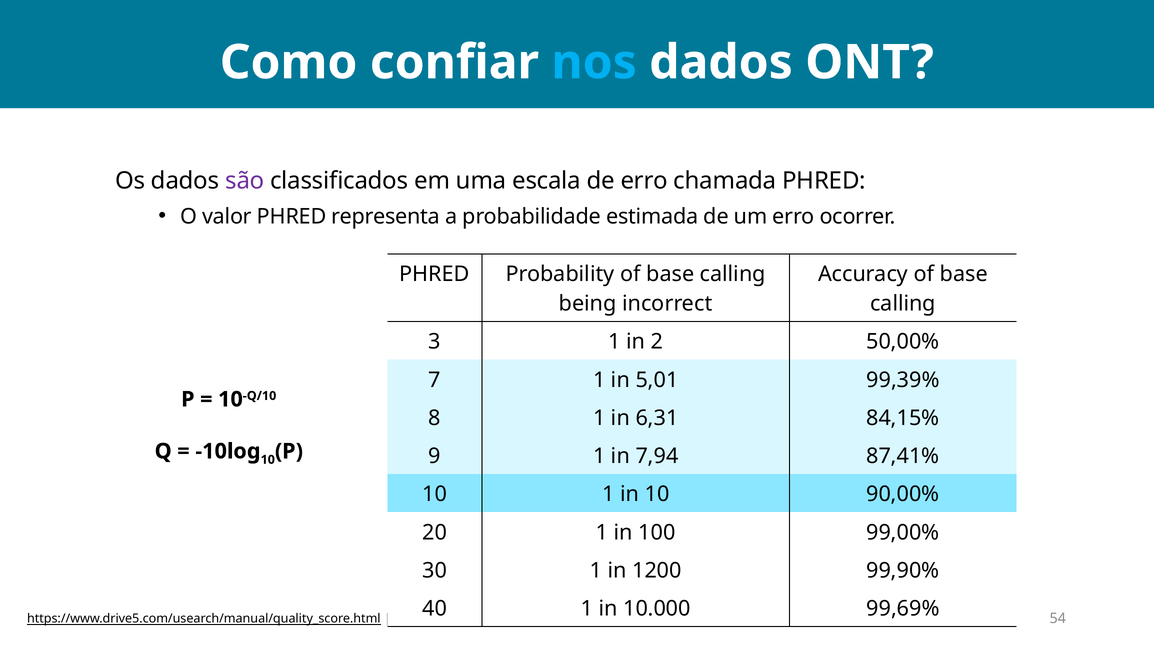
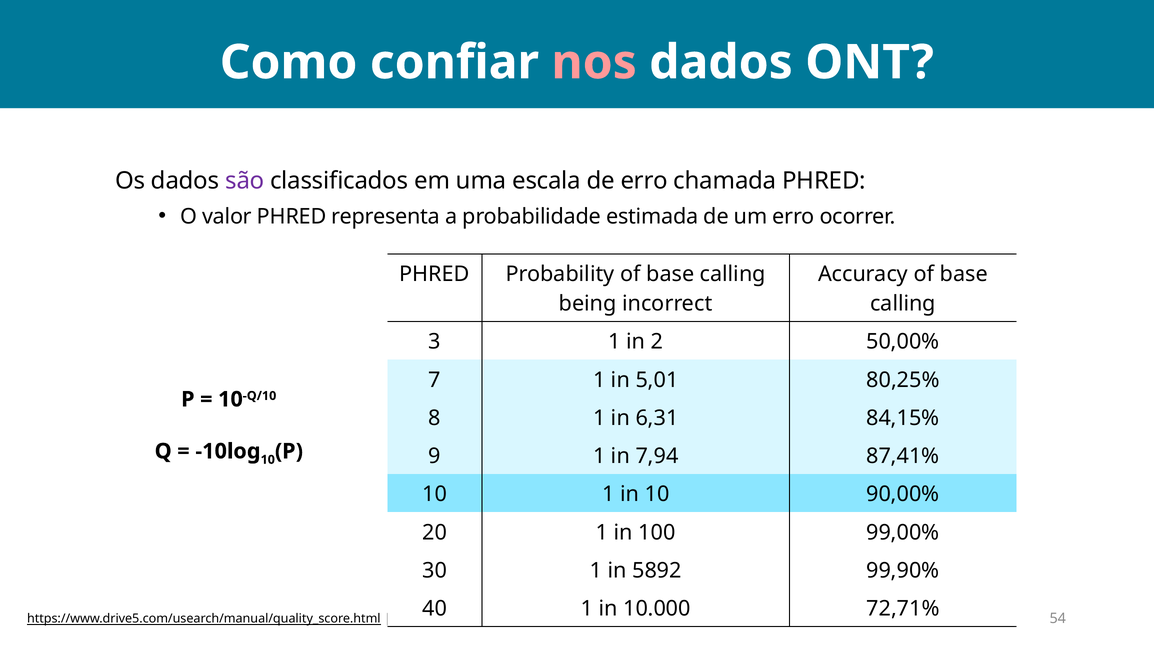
nos colour: light blue -> pink (594, 62)
99,39%: 99,39% -> 80,25% (903, 380)
1200: 1200 -> 5892 (657, 571)
99,69%: 99,69% -> 72,71% (903, 609)
